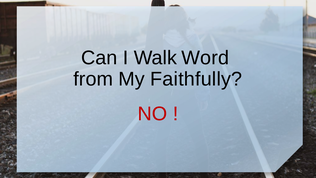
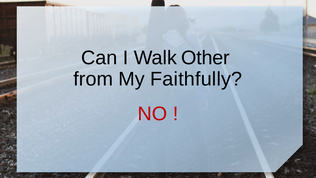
Word: Word -> Other (205, 58)
